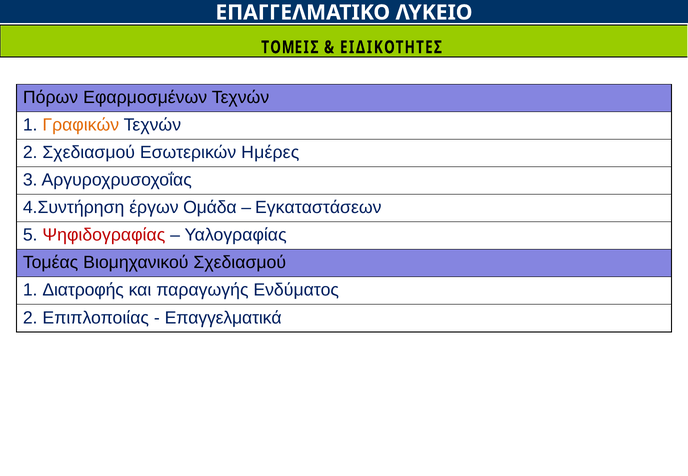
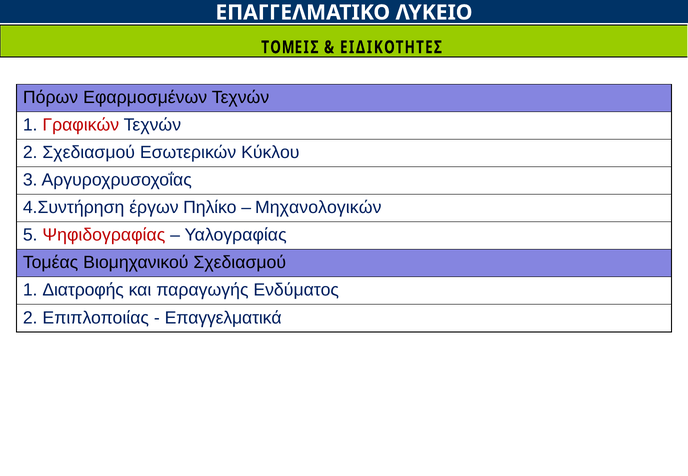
Γραφικών colour: orange -> red (81, 125)
Ημέρες: Ημέρες -> Κύκλου (270, 153)
Ομάδα: Ομάδα -> Πηλίκο (210, 208)
Εγκαταστάσεων: Εγκαταστάσεων -> Μηχανολογικών (318, 208)
